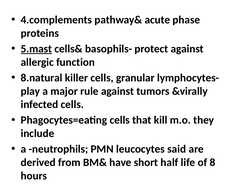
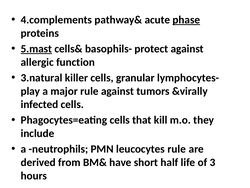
phase underline: none -> present (186, 20)
8.natural: 8.natural -> 3.natural (42, 78)
leucocytes said: said -> rule (177, 149)
8: 8 -> 3 (212, 162)
